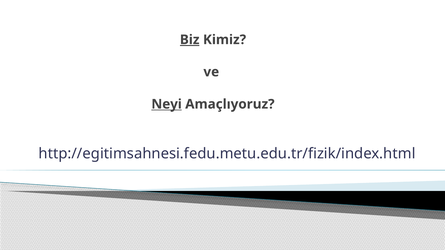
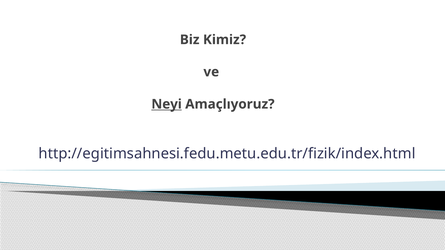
Biz underline: present -> none (190, 40)
